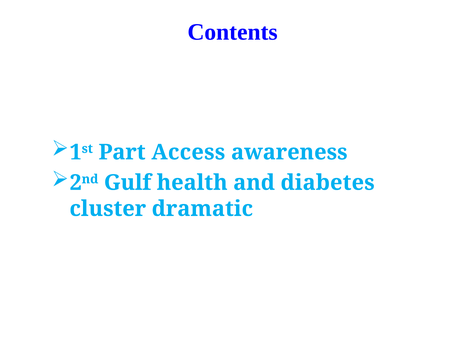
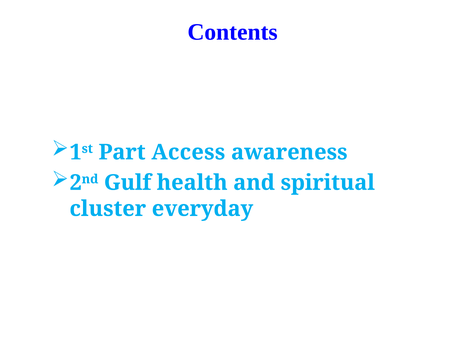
diabetes: diabetes -> spiritual (328, 183)
dramatic: dramatic -> everyday (202, 209)
